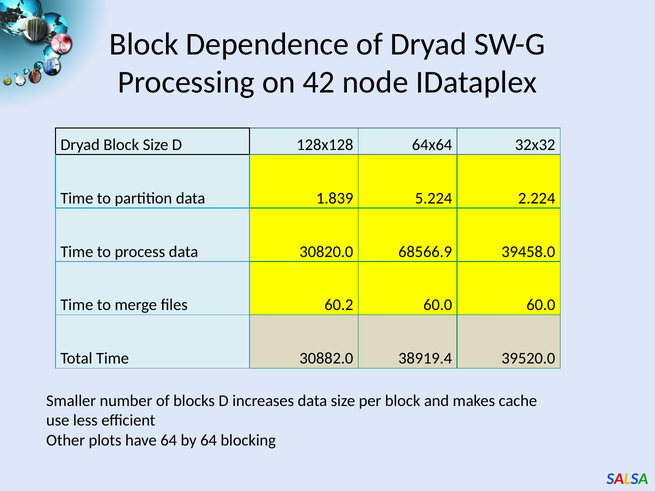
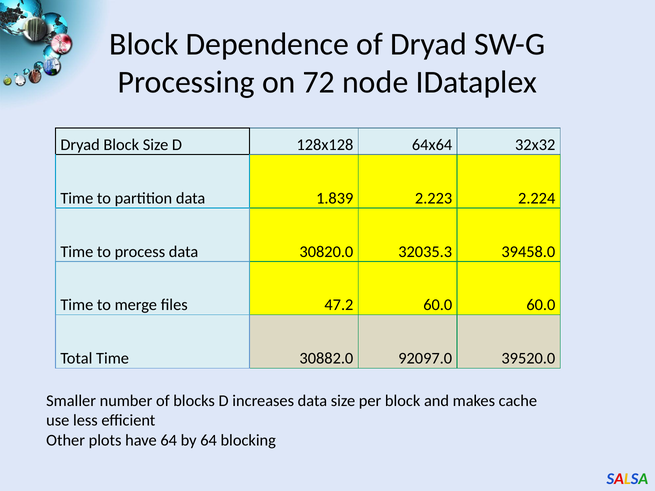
42: 42 -> 72 (319, 82)
5.224: 5.224 -> 2.223 (434, 198)
68566.9: 68566.9 -> 32035.3 (425, 252)
60.2: 60.2 -> 47.2 (339, 305)
38919.4: 38919.4 -> 92097.0 (425, 359)
